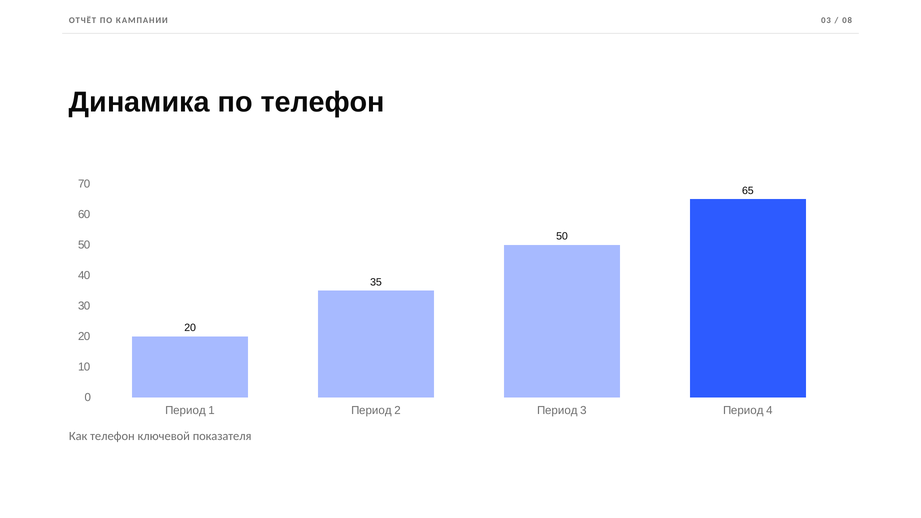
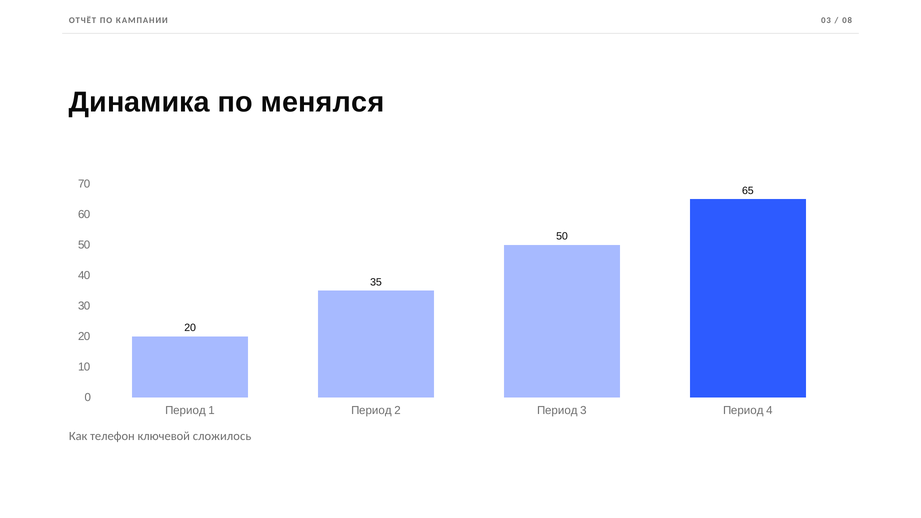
по телефон: телефон -> менялся (323, 102)
показателя: показателя -> сложилось (222, 436)
